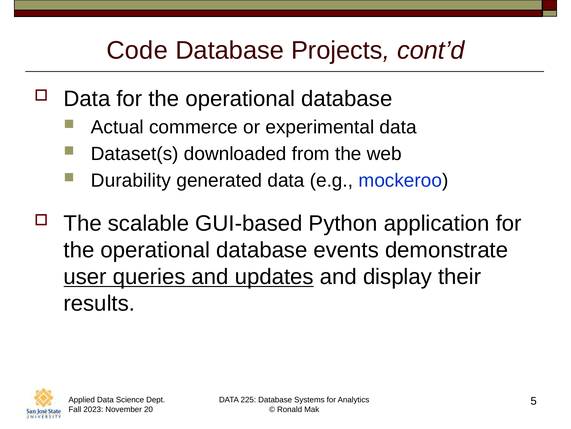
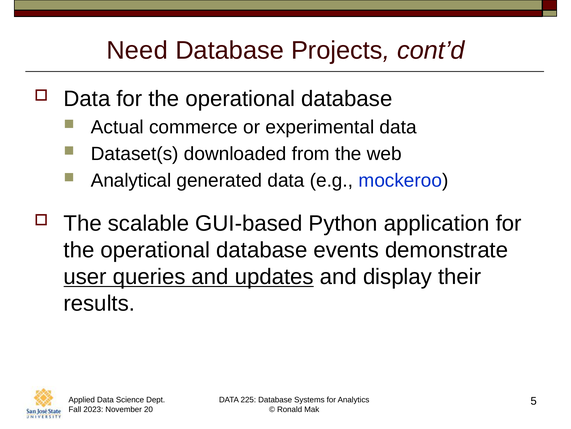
Code: Code -> Need (137, 50)
Durability: Durability -> Analytical (131, 180)
